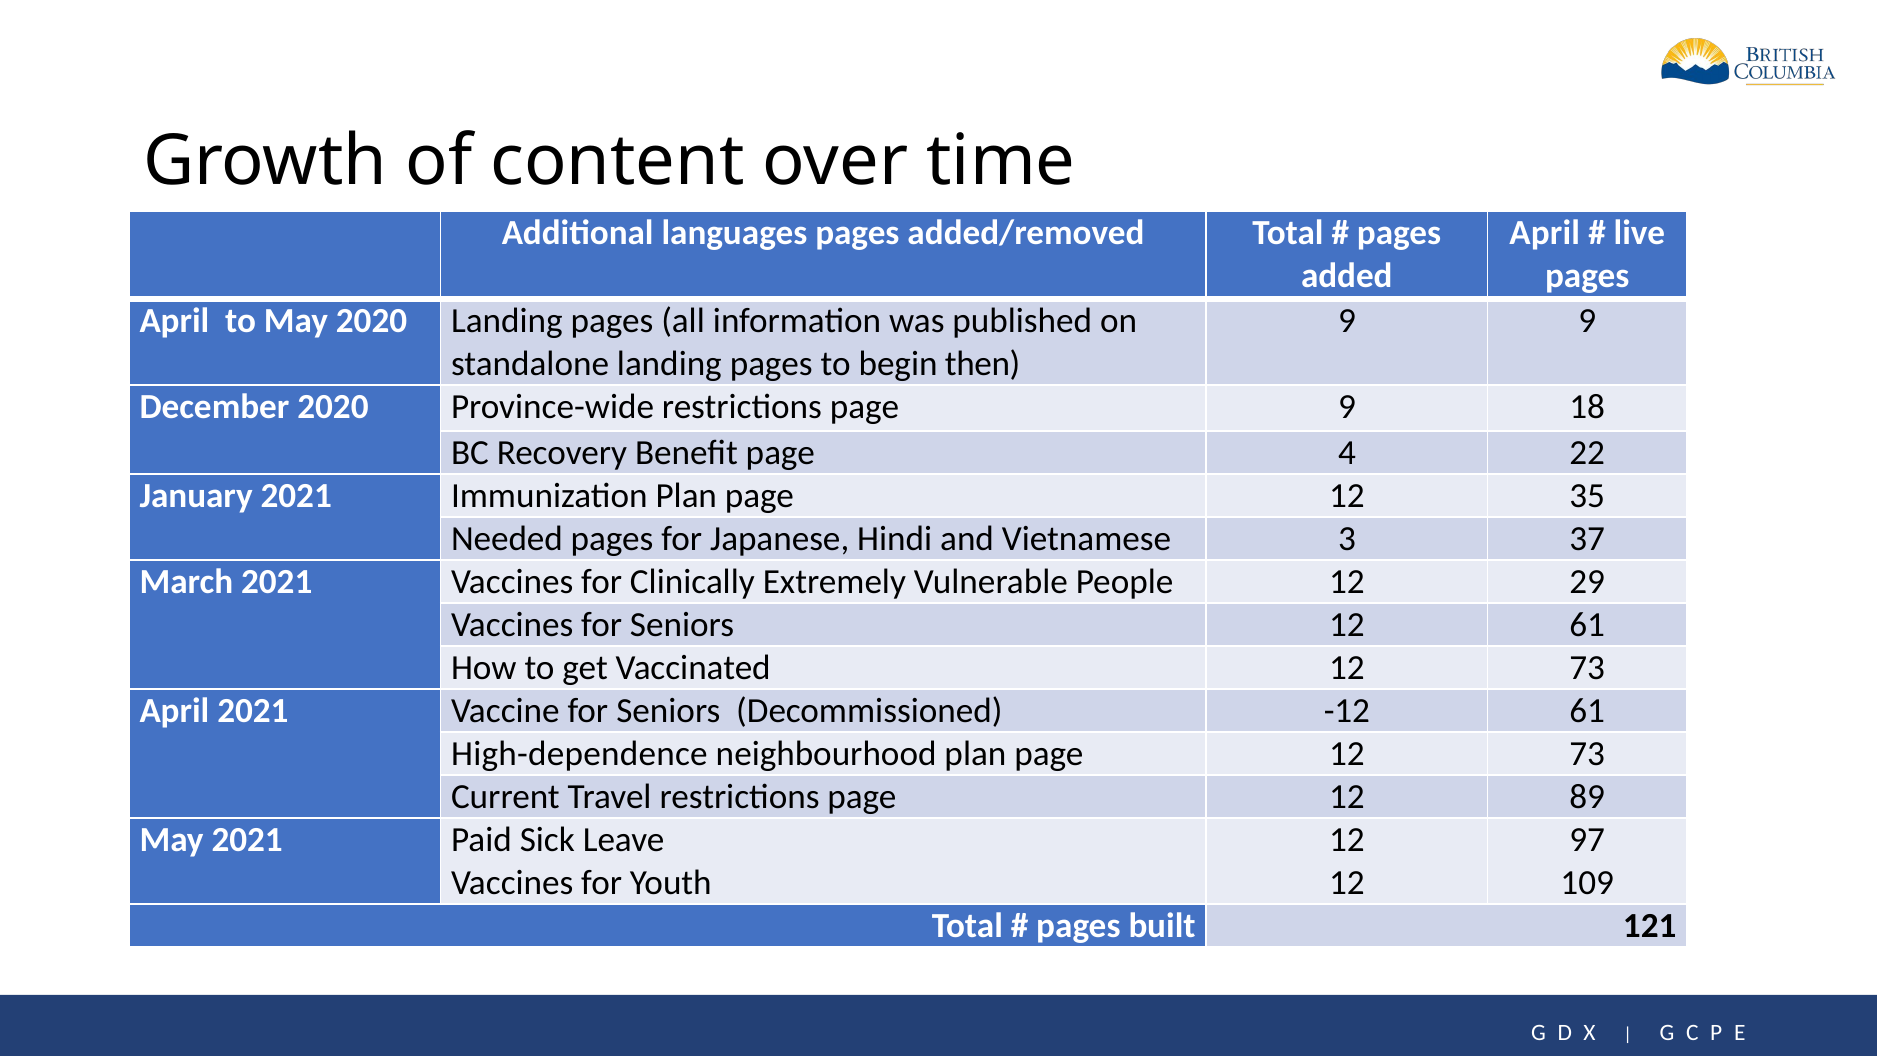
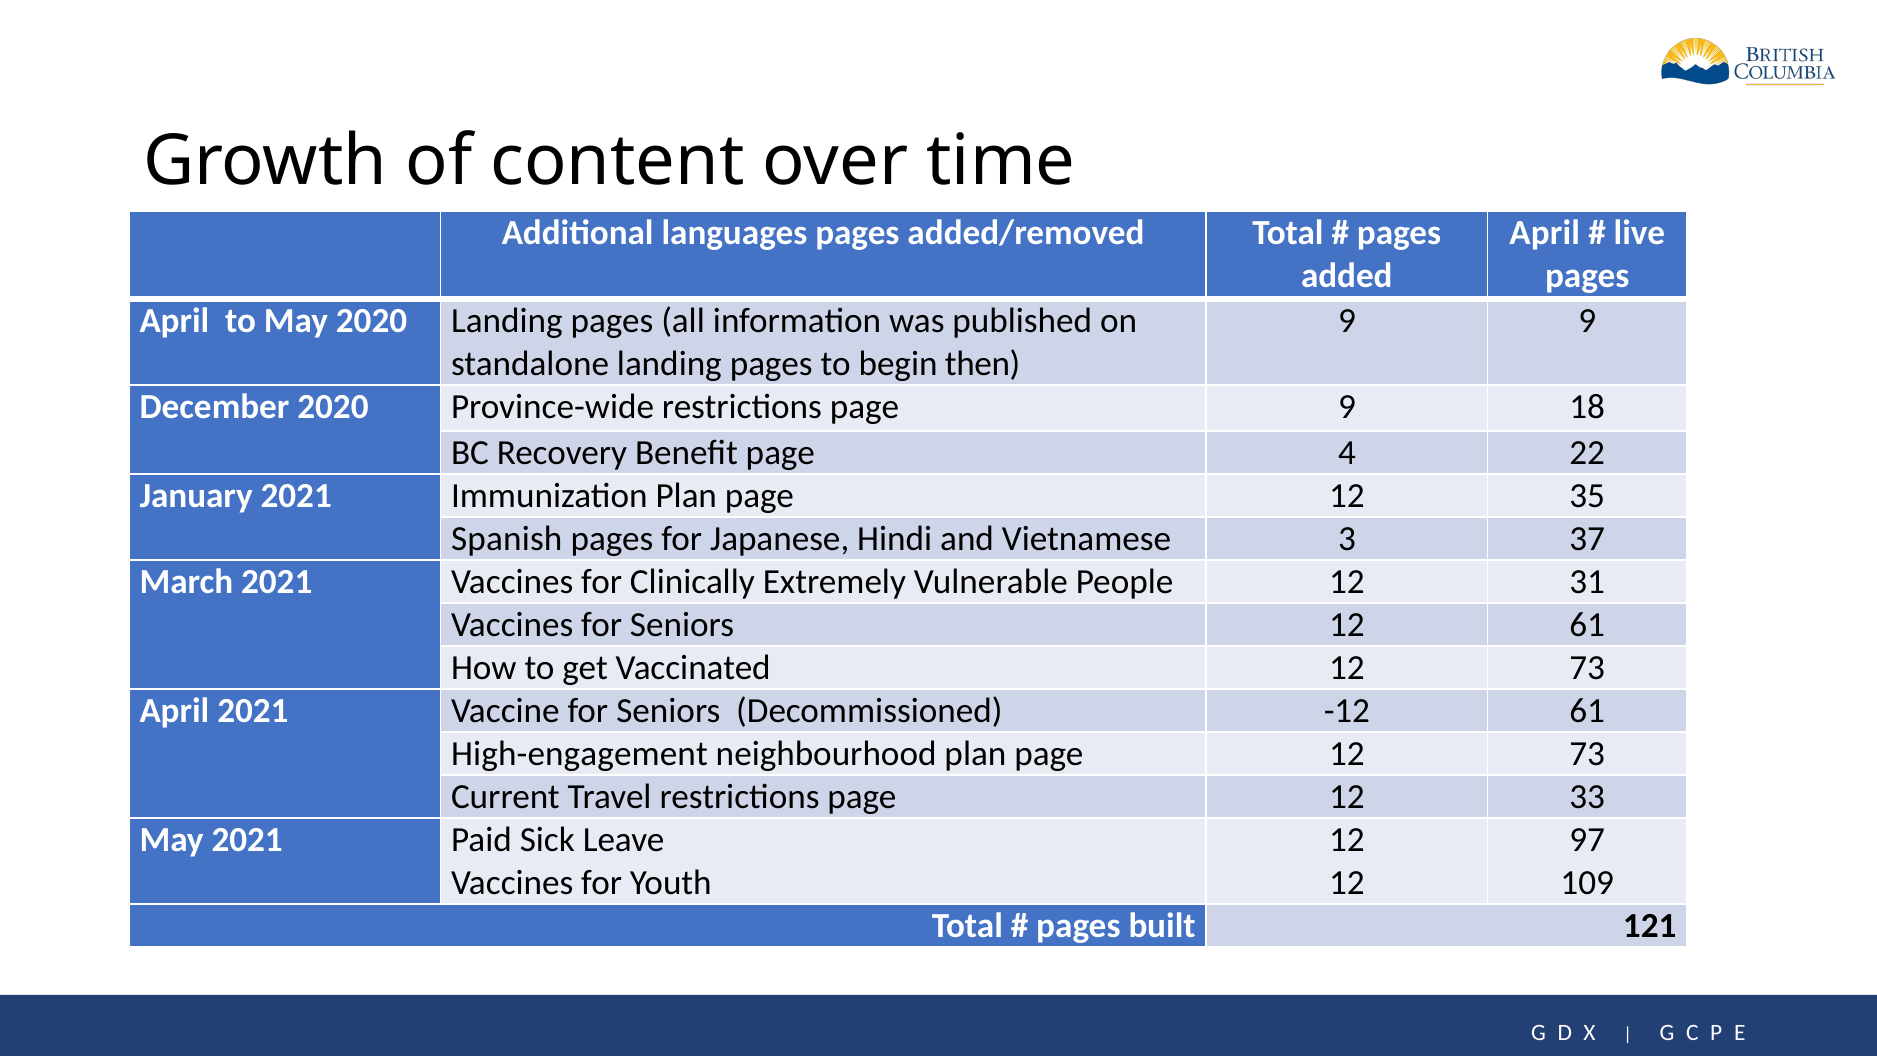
Needed: Needed -> Spanish (507, 539)
29: 29 -> 31 (1587, 582)
High-dependence: High-dependence -> High-engagement (579, 754)
89: 89 -> 33 (1587, 797)
